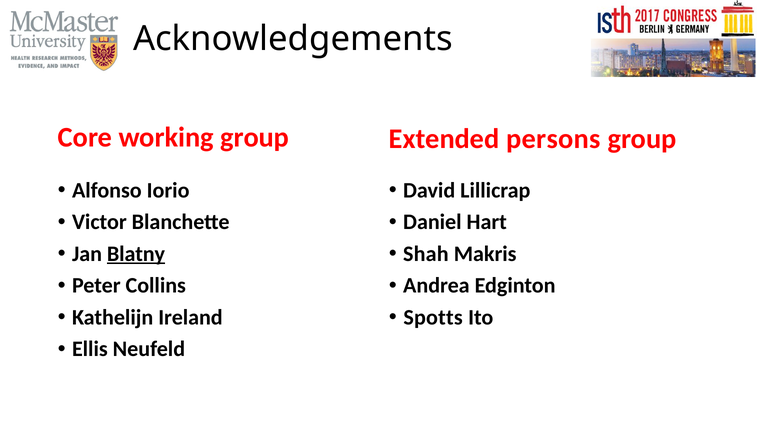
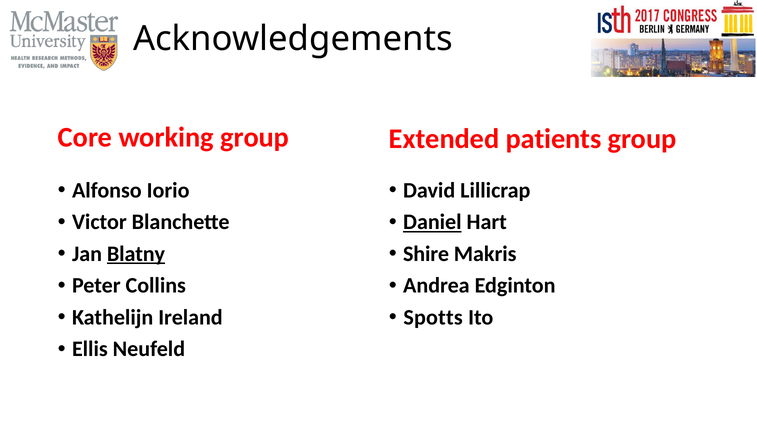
persons: persons -> patients (554, 139)
Daniel underline: none -> present (432, 222)
Shah: Shah -> Shire (426, 254)
